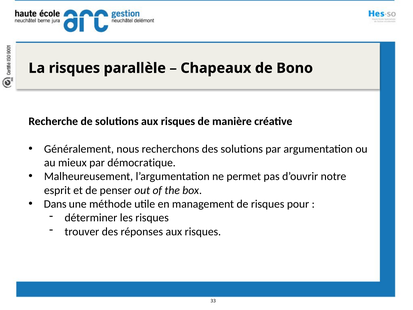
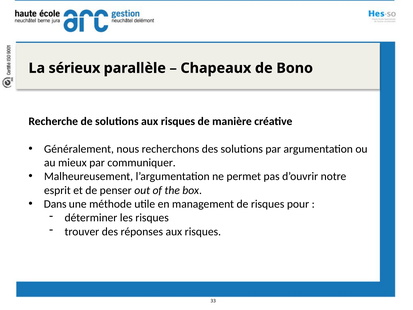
La risques: risques -> sérieux (74, 68)
démocratique: démocratique -> communiquer (142, 163)
